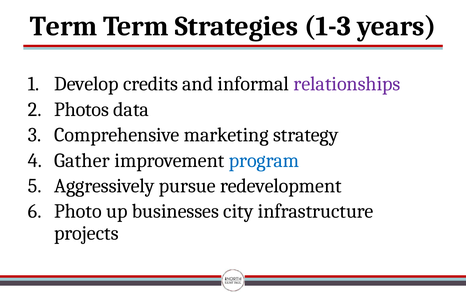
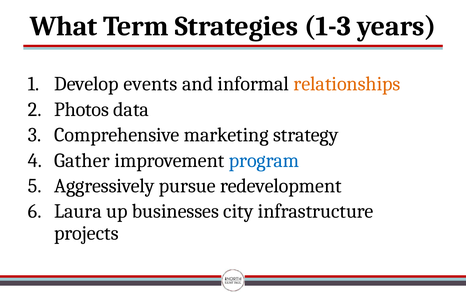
Term: Term -> What (64, 26)
credits: credits -> events (150, 84)
relationships colour: purple -> orange (347, 84)
Photo: Photo -> Laura (78, 211)
